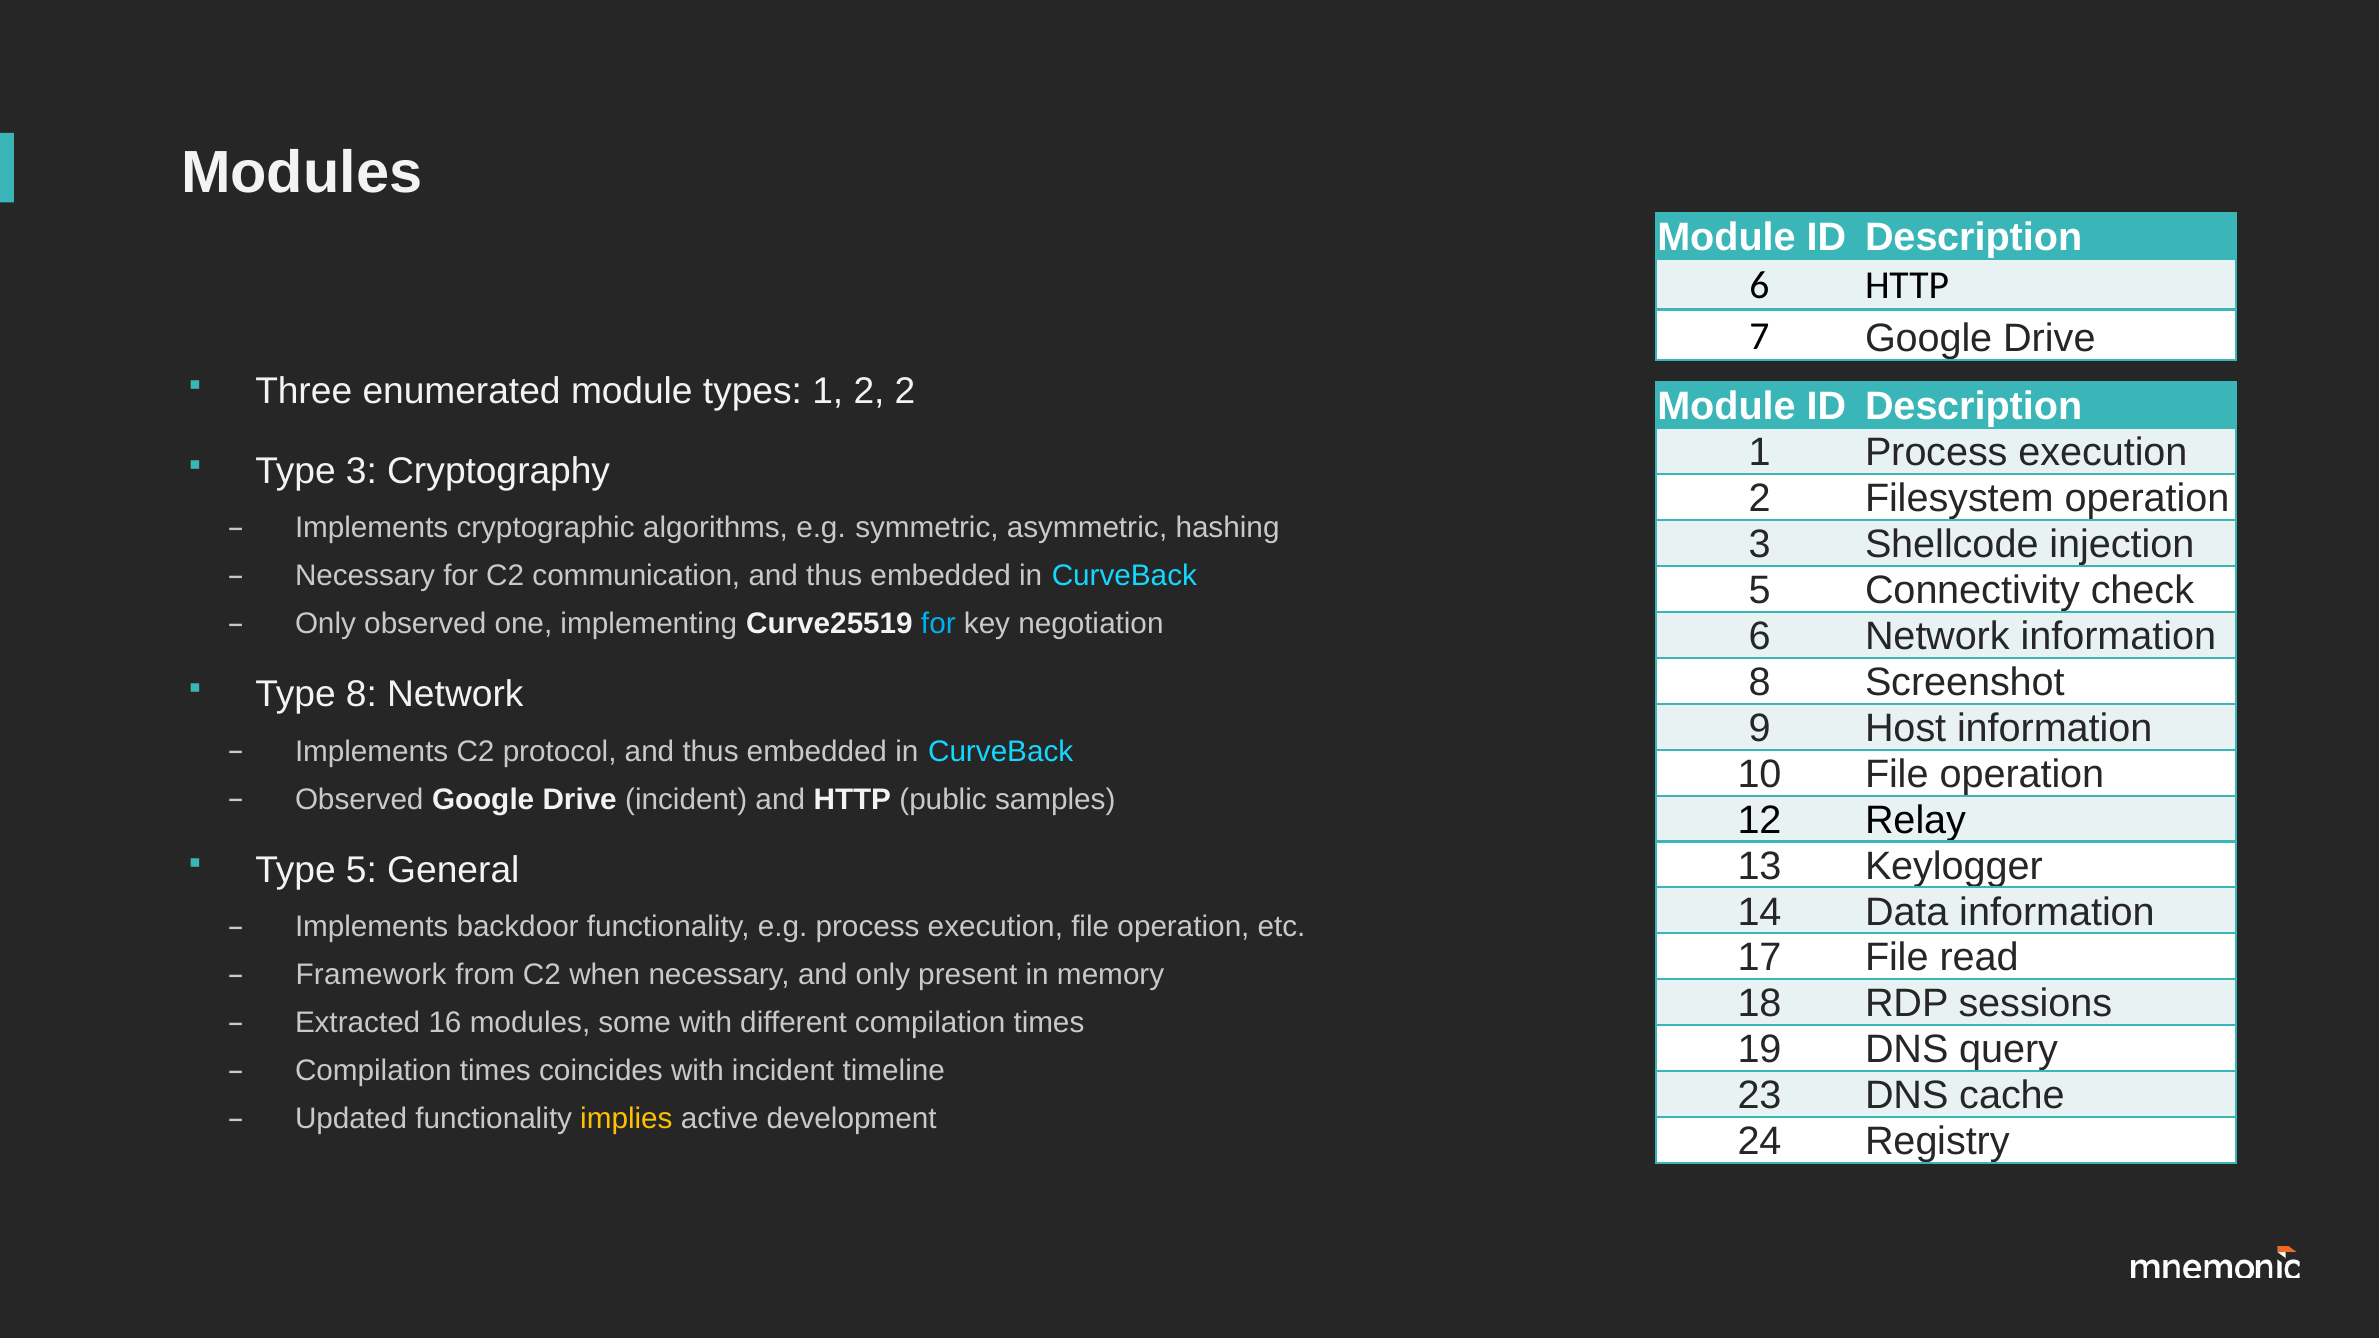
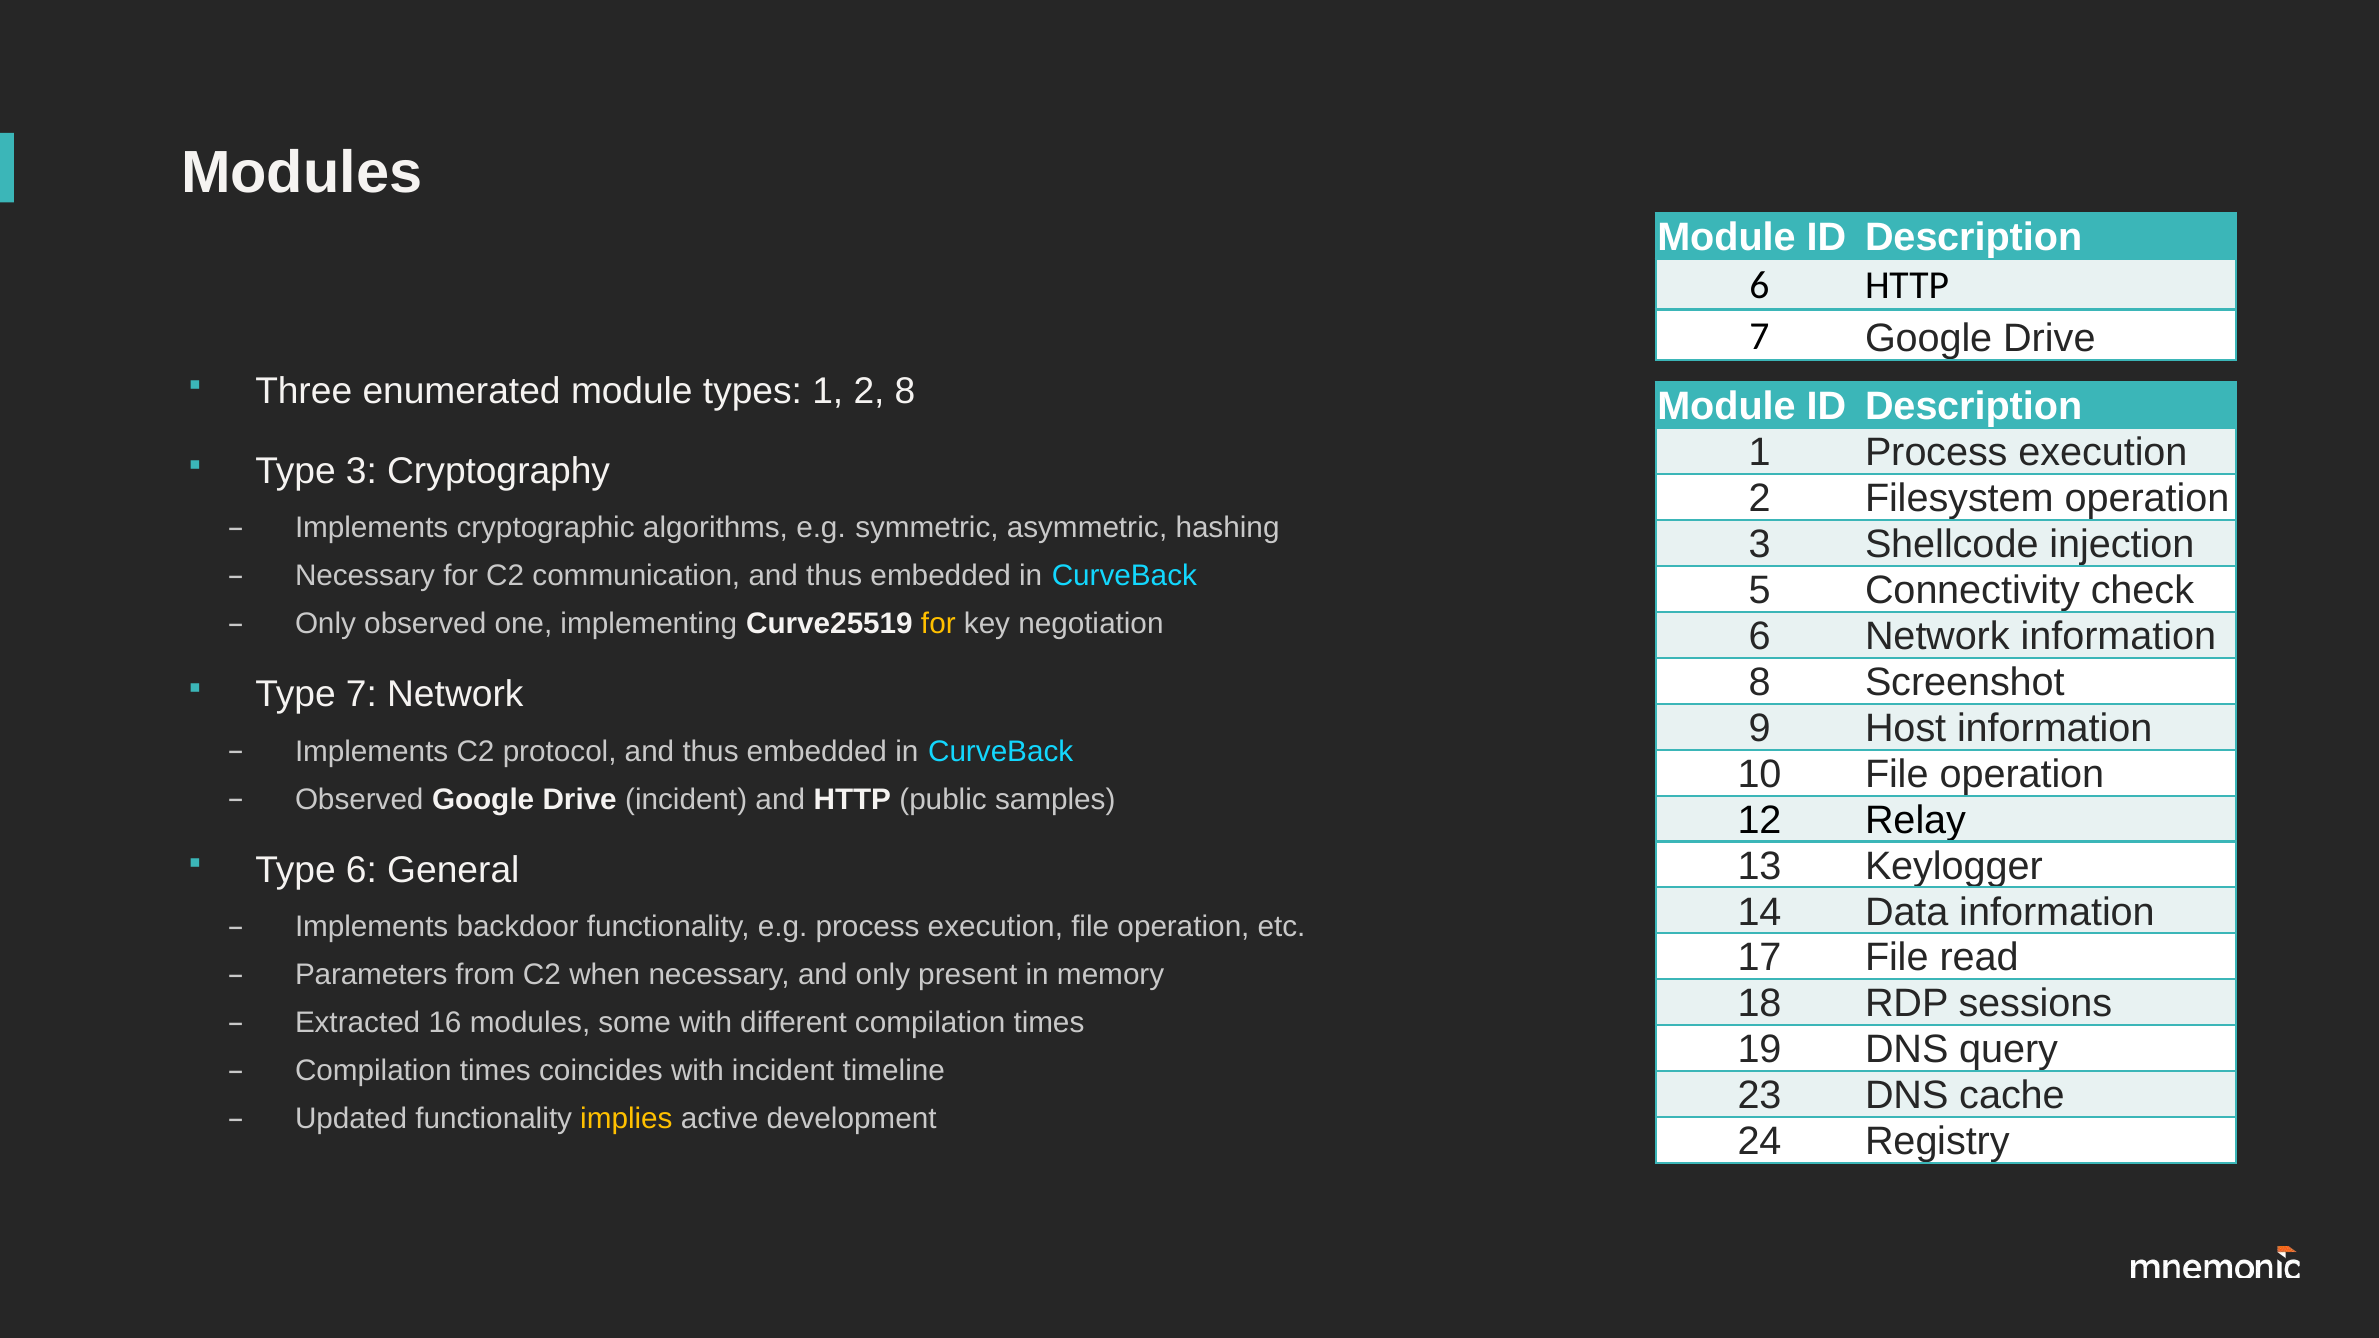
2 2: 2 -> 8 (905, 392)
for colour: light blue -> yellow (938, 624)
Type 8: 8 -> 7 (361, 694)
Type 5: 5 -> 6 (361, 870)
Framework: Framework -> Parameters (371, 975)
